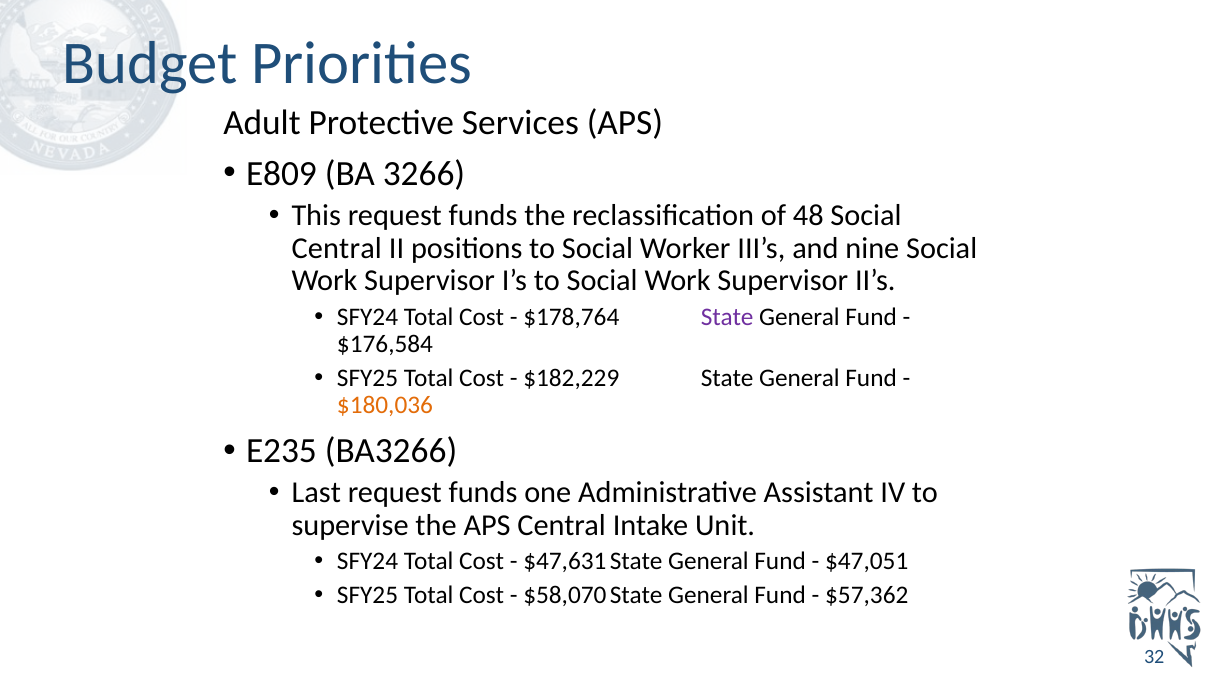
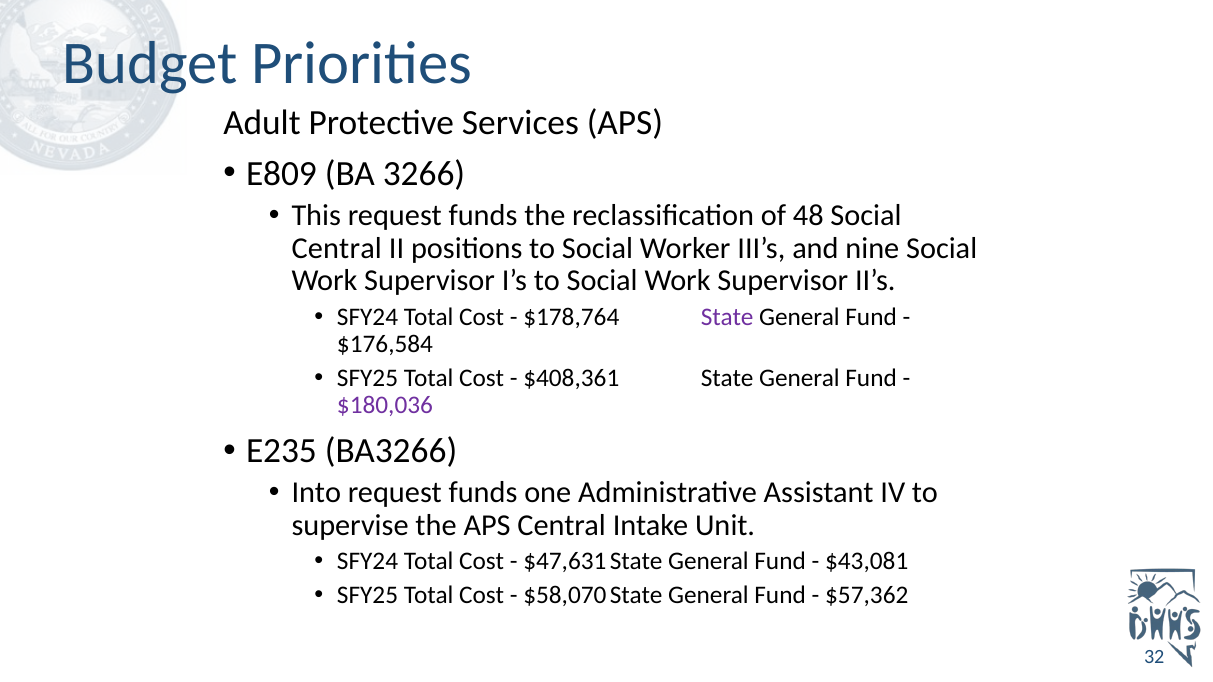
$182,229: $182,229 -> $408,361 (571, 378)
$180,036 colour: orange -> purple (385, 406)
Last: Last -> Into (316, 493)
$47,051: $47,051 -> $43,081 (867, 562)
